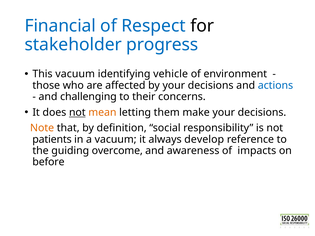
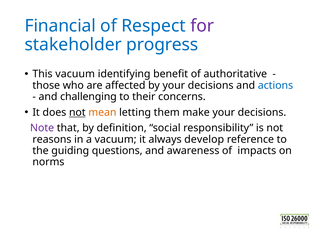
for colour: black -> purple (202, 26)
vehicle: vehicle -> benefit (171, 74)
environment: environment -> authoritative (235, 74)
Note colour: orange -> purple (42, 128)
patients: patients -> reasons (52, 139)
overcome: overcome -> questions (117, 151)
before: before -> norms (48, 162)
